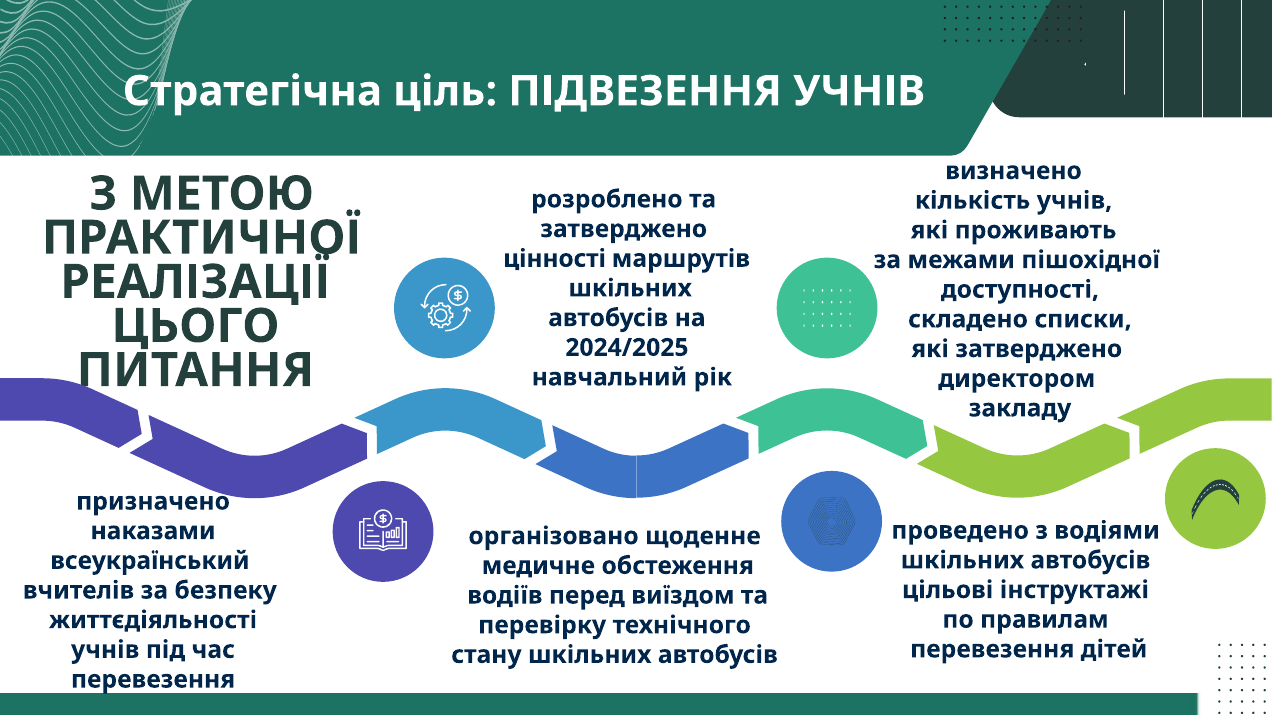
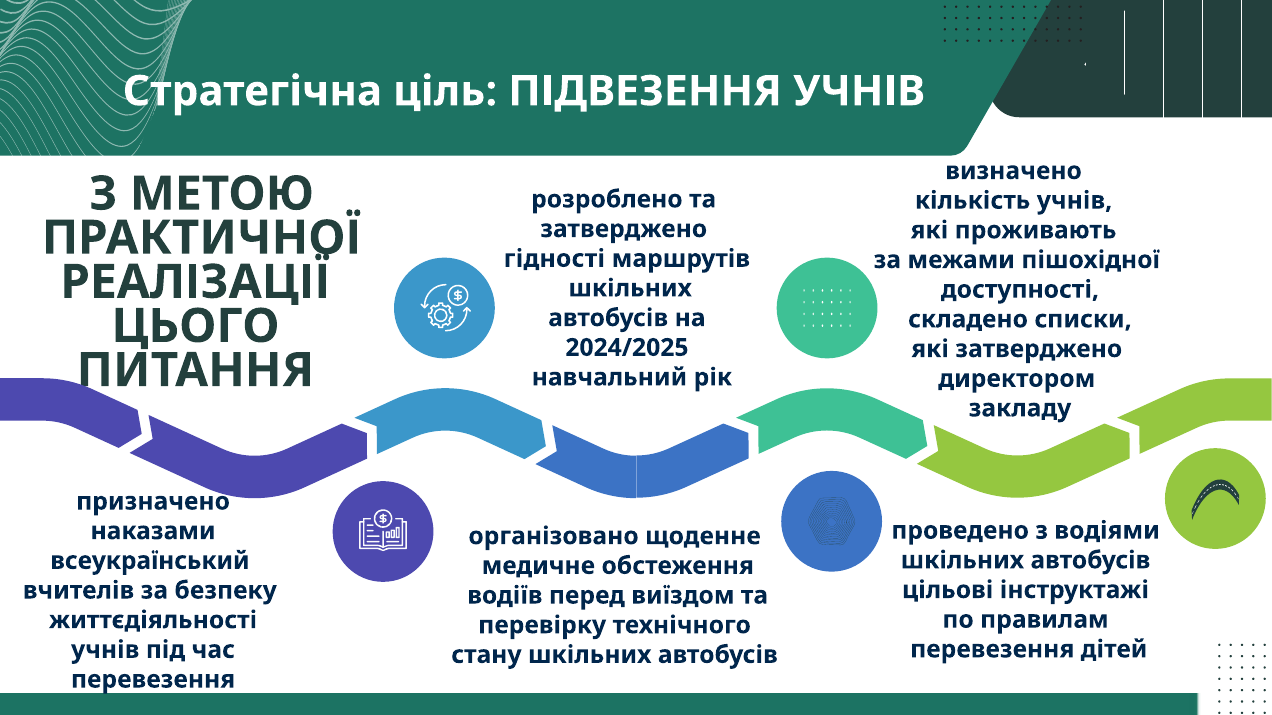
цінності: цінності -> гідності (554, 259)
